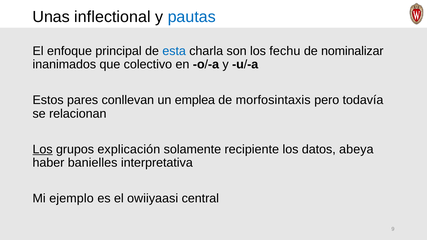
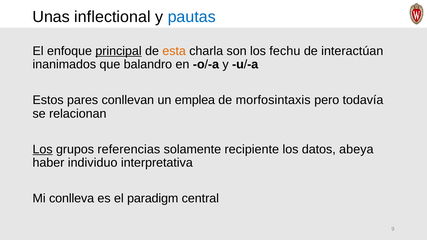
principal underline: none -> present (119, 51)
esta colour: blue -> orange (174, 51)
nominalizar: nominalizar -> interactúan (352, 51)
colectivo: colectivo -> balandro (148, 65)
explicación: explicación -> referencias (129, 149)
banielles: banielles -> individuo (93, 163)
ejemplo: ejemplo -> conlleva (72, 199)
owiiyaasi: owiiyaasi -> paradigm (153, 199)
